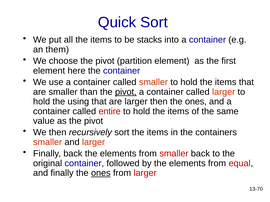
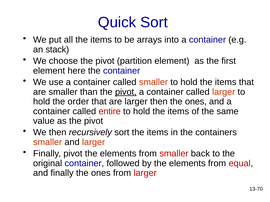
stacks: stacks -> arrays (149, 40)
them: them -> stack (57, 50)
using: using -> order (78, 102)
Finally back: back -> pivot (73, 154)
ones underline: present -> none (101, 173)
